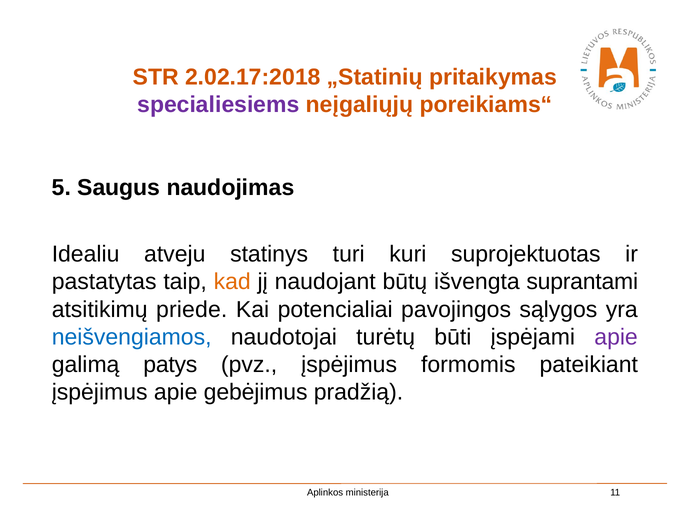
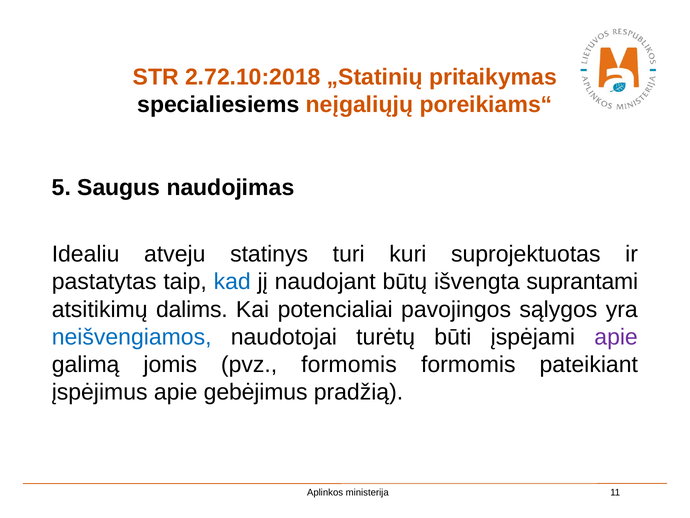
2.02.17:2018: 2.02.17:2018 -> 2.72.10:2018 (253, 77)
specialiesiems colour: purple -> black (218, 104)
kad colour: orange -> blue (232, 282)
priede: priede -> dalims (192, 309)
patys: patys -> jomis (170, 364)
pvz įspėjimus: įspėjimus -> formomis (349, 364)
